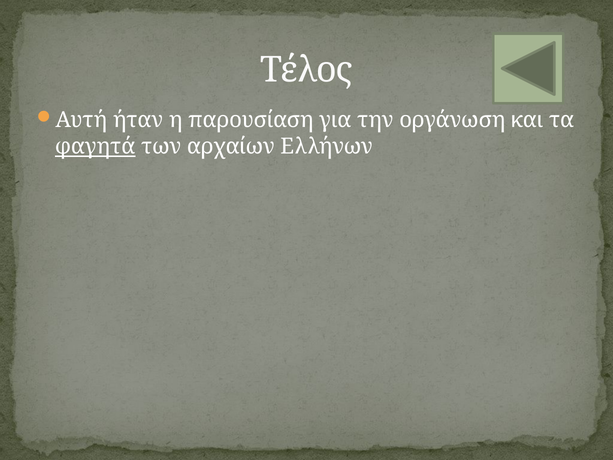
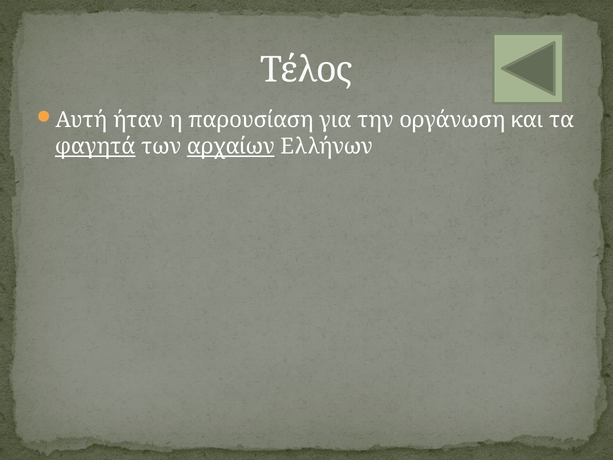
αρχαίων underline: none -> present (231, 147)
